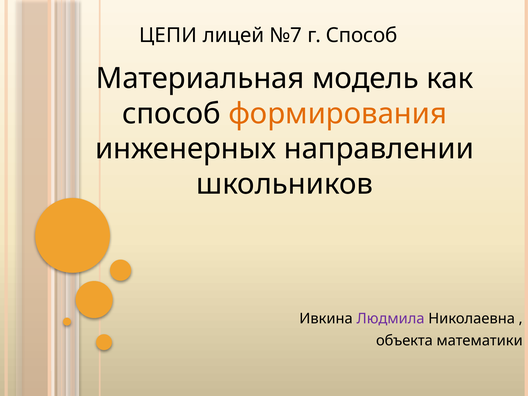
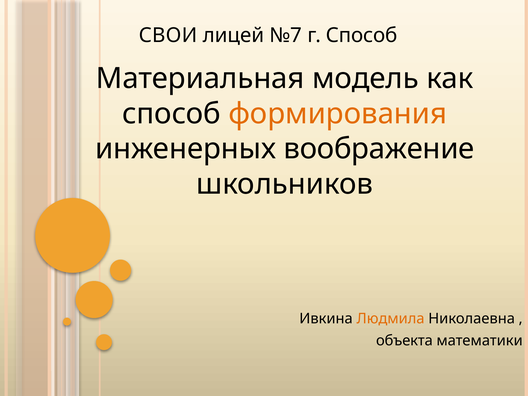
ЦЕПИ: ЦЕПИ -> СВОИ (168, 36)
направлении: направлении -> воображение (379, 149)
Людмила colour: purple -> orange (391, 319)
